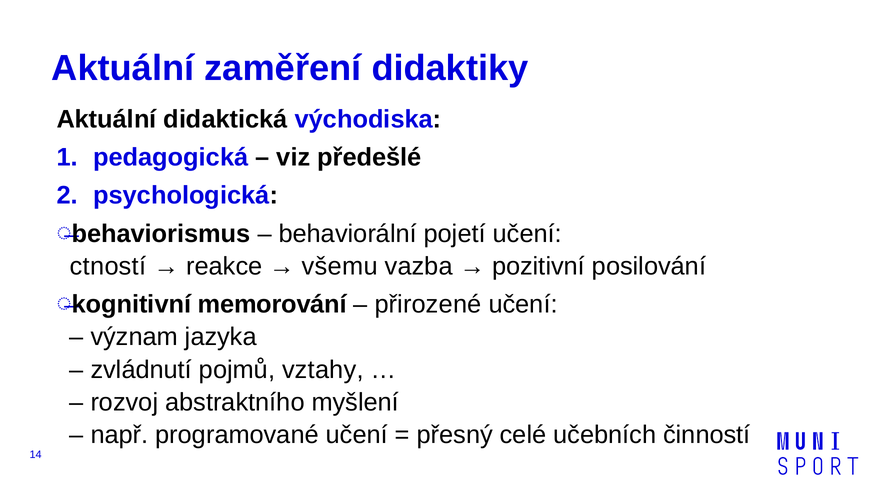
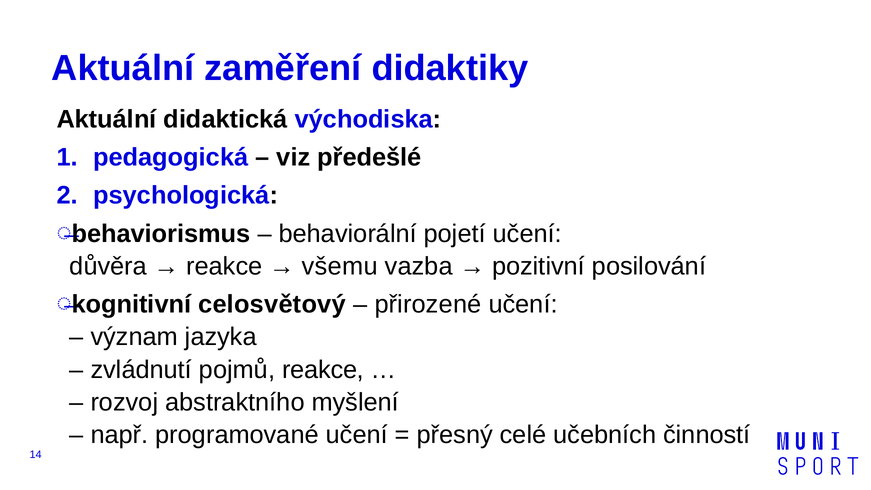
ctností: ctností -> důvěra (108, 266)
memorování: memorování -> celosvětový (272, 304)
pojmů vztahy: vztahy -> reakce (323, 370)
